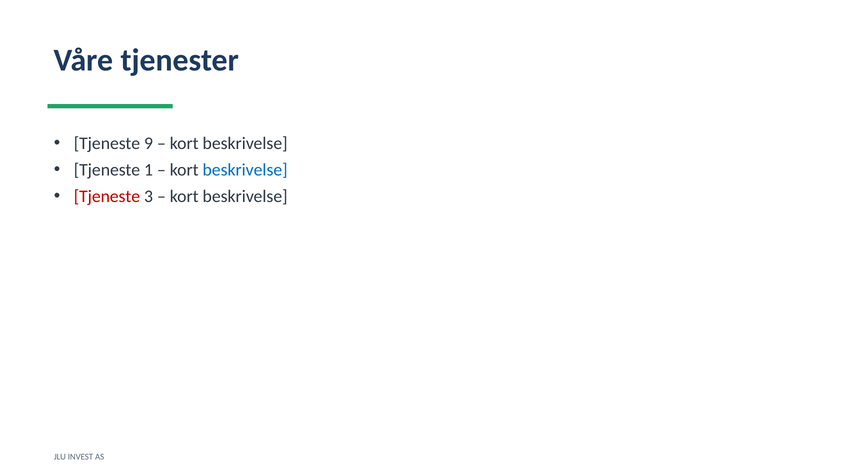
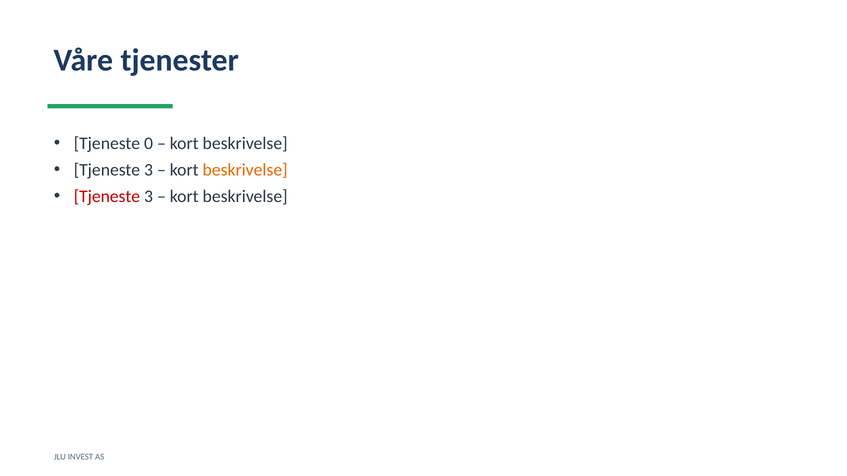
9: 9 -> 0 (148, 143)
1: 1 -> 3 (148, 170)
beskrivelse colour: blue -> orange (245, 170)
